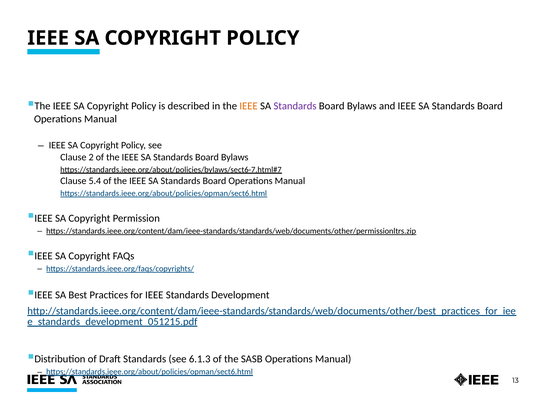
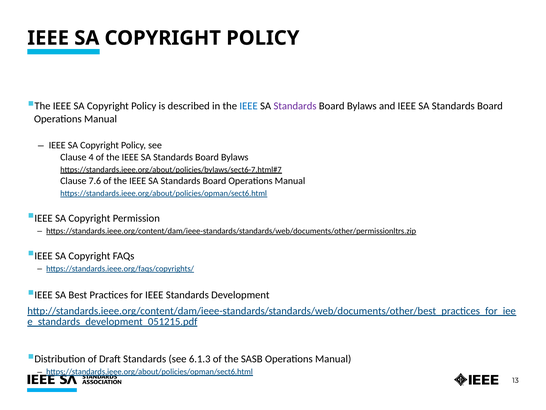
IEEE colour: orange -> blue (249, 106)
2: 2 -> 4 (91, 157)
5.4: 5.4 -> 7.6 (95, 181)
